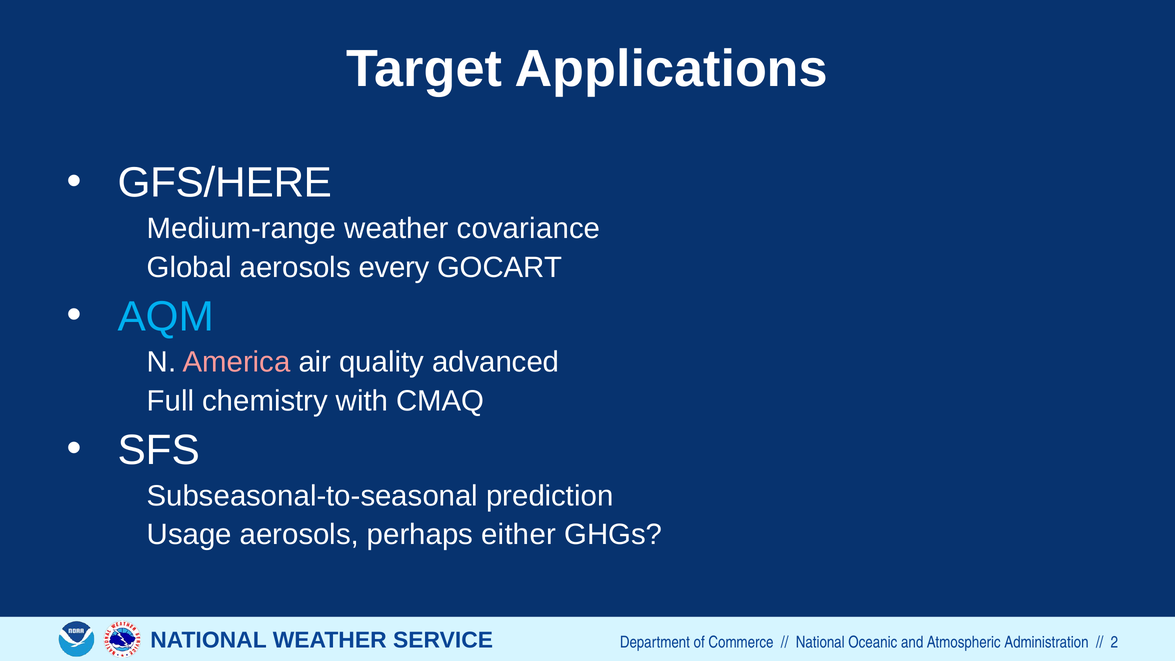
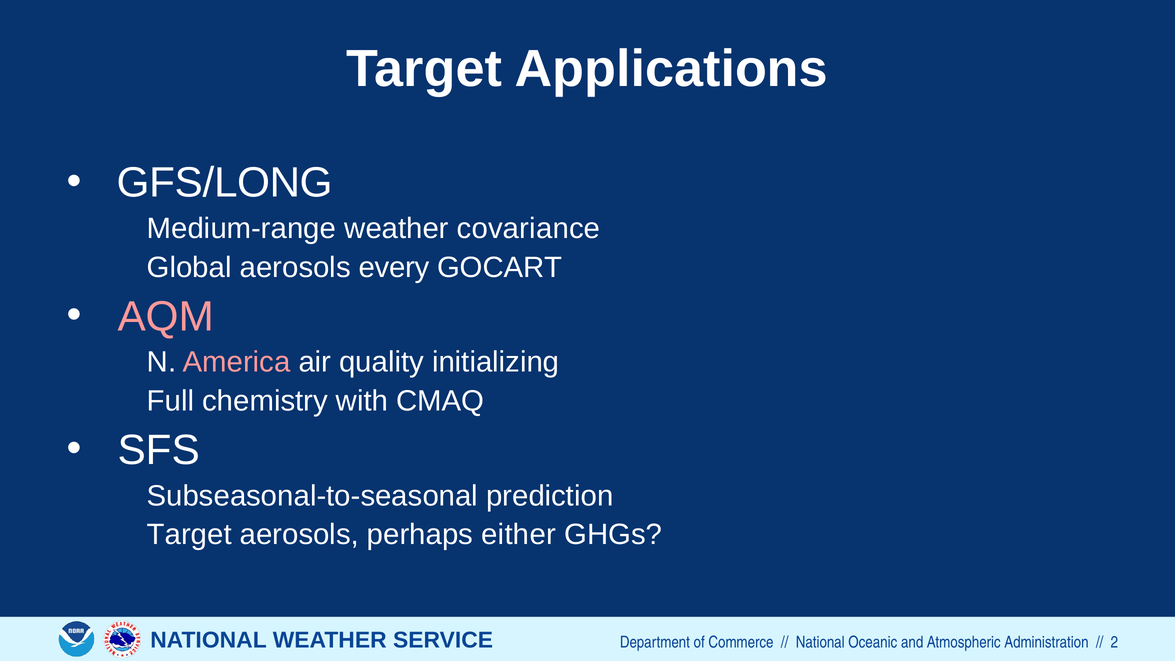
GFS/HERE: GFS/HERE -> GFS/LONG (225, 183)
AQM colour: light blue -> pink (166, 317)
advanced: advanced -> initializing (496, 362)
Usage: Usage -> Target (189, 535)
